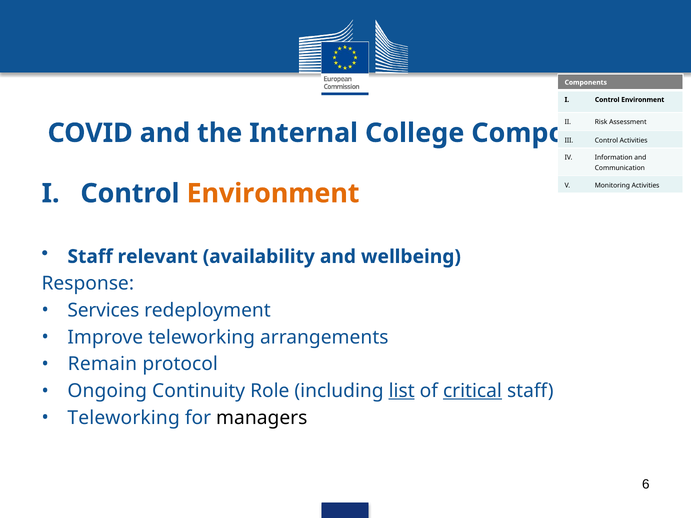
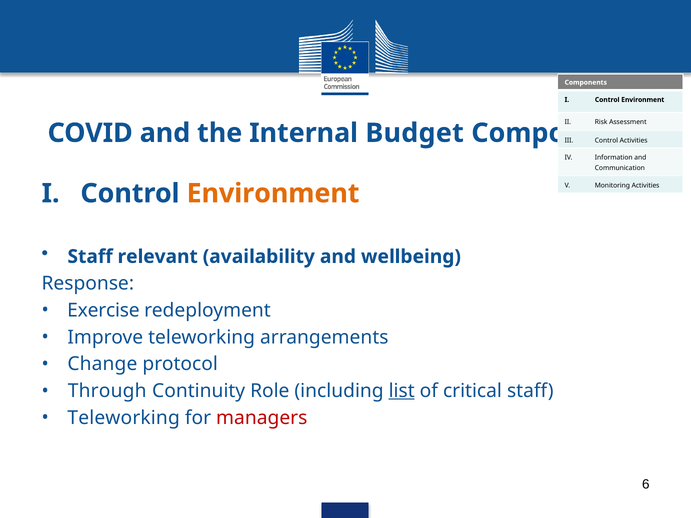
College: College -> Budget (415, 133)
Services: Services -> Exercise (103, 310)
Remain: Remain -> Change (102, 364)
Ongoing: Ongoing -> Through (107, 391)
critical underline: present -> none (472, 391)
managers colour: black -> red (262, 418)
